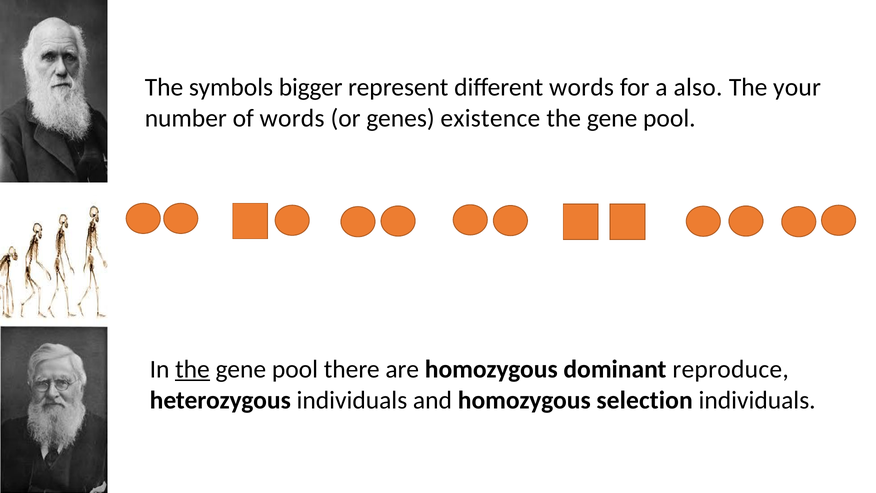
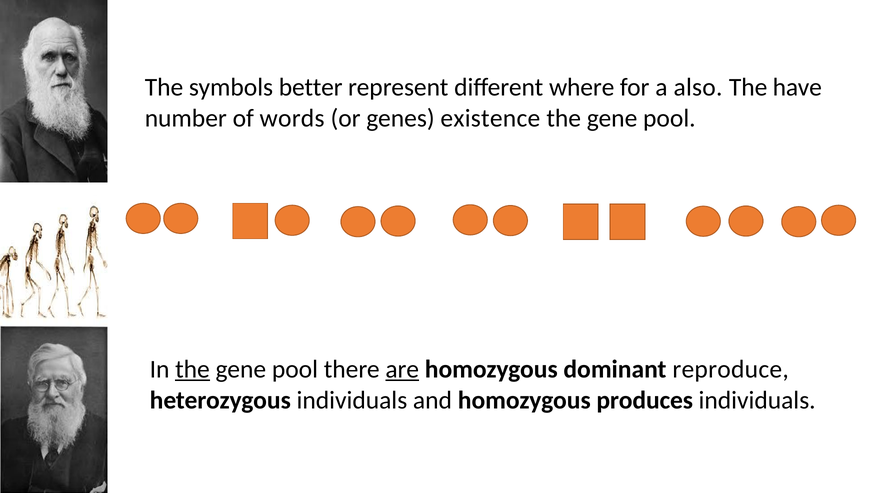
bigger: bigger -> better (311, 87)
different words: words -> where (582, 87)
your: your -> have (797, 87)
are underline: none -> present (402, 369)
selection: selection -> produces (645, 400)
